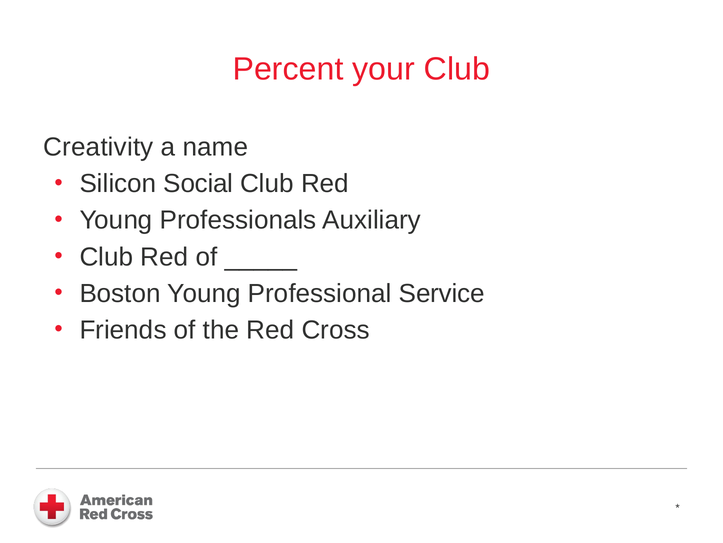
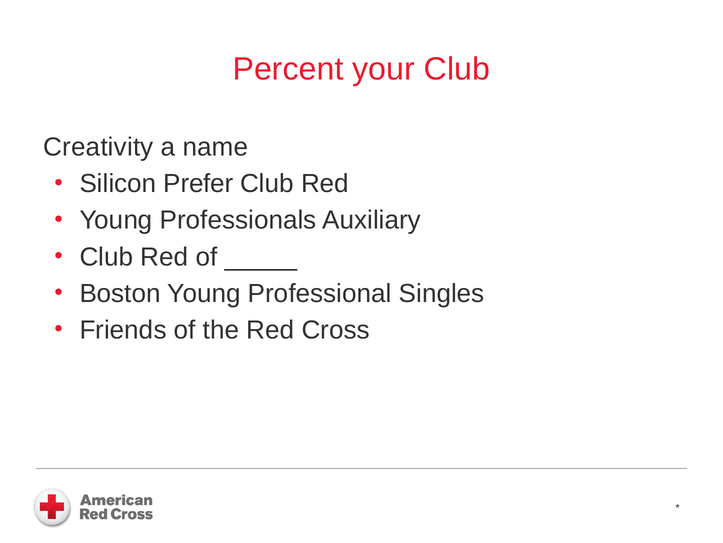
Social: Social -> Prefer (198, 184)
Service: Service -> Singles (442, 293)
